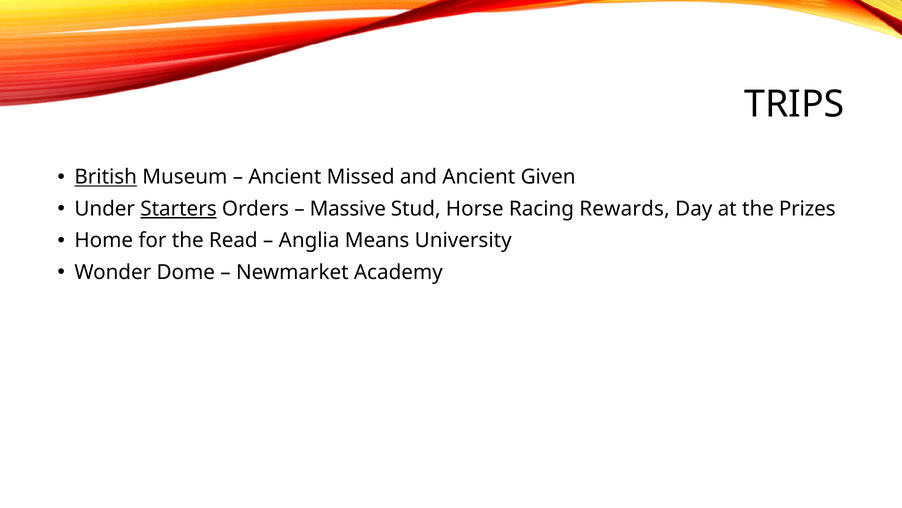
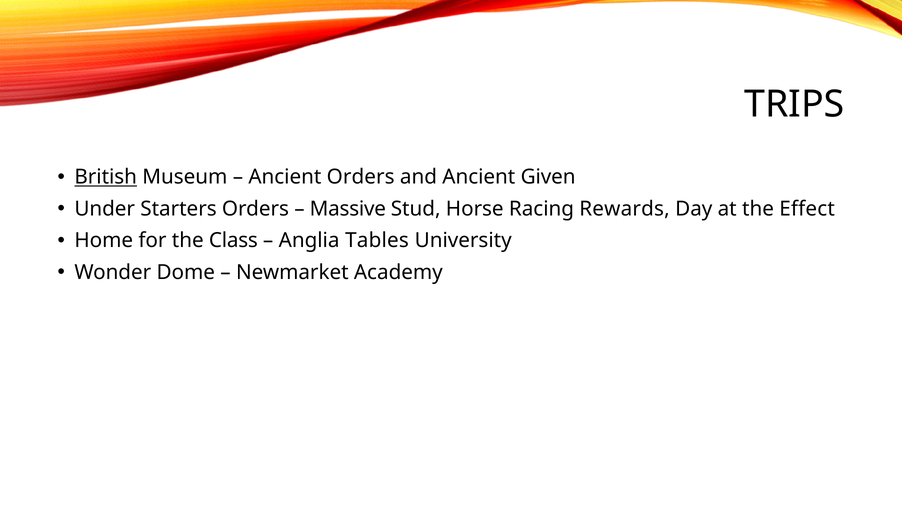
Ancient Missed: Missed -> Orders (361, 177)
Starters underline: present -> none (178, 208)
Prizes: Prizes -> Effect (807, 208)
Read: Read -> Class (233, 240)
Means: Means -> Tables (377, 240)
